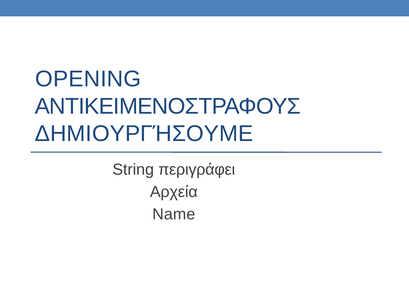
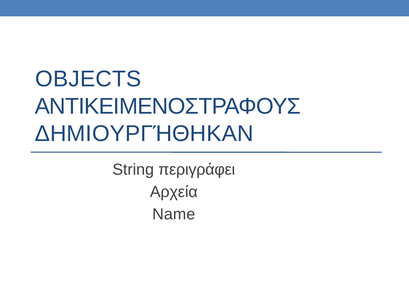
OPENING: OPENING -> OBJECTS (88, 79)
ΔΗΜΙΟΥΡΓΉΣΟΥΜΕ: ΔΗΜΙΟΥΡΓΉΣΟΥΜΕ -> ΔΗΜΙΟΥΡΓΉΘΗΚΑΝ (144, 133)
